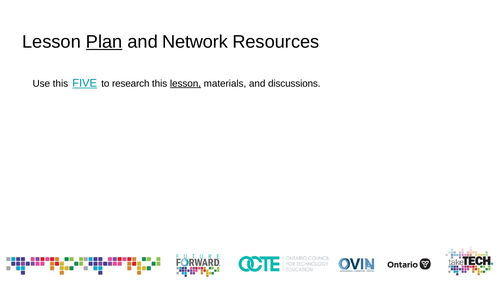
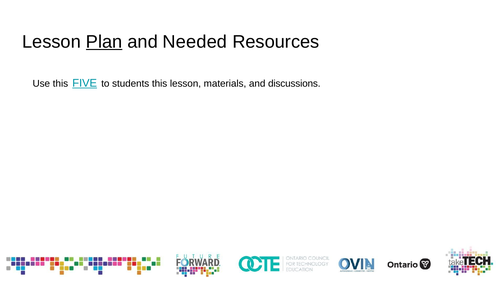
Network: Network -> Needed (195, 42)
research: research -> students (131, 84)
lesson underline: present -> none (185, 84)
